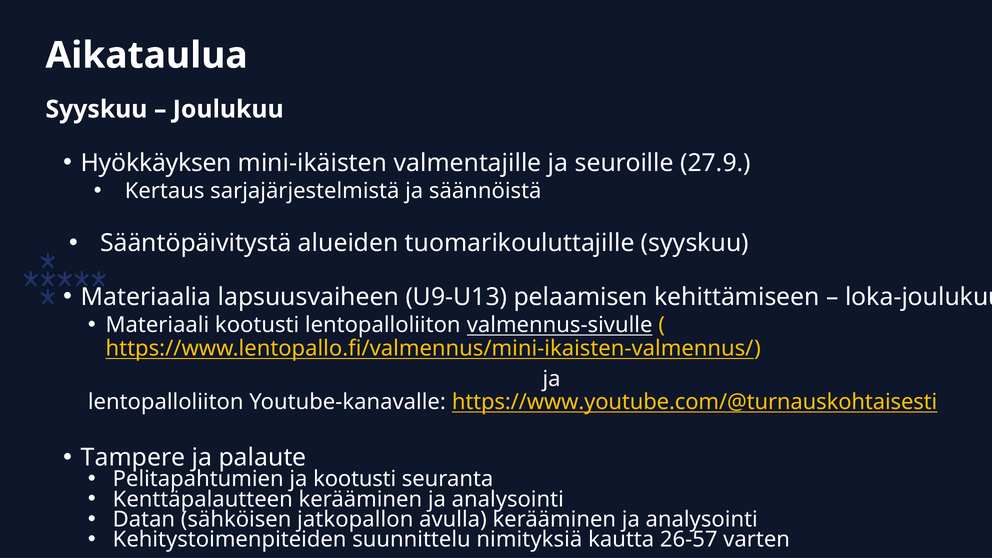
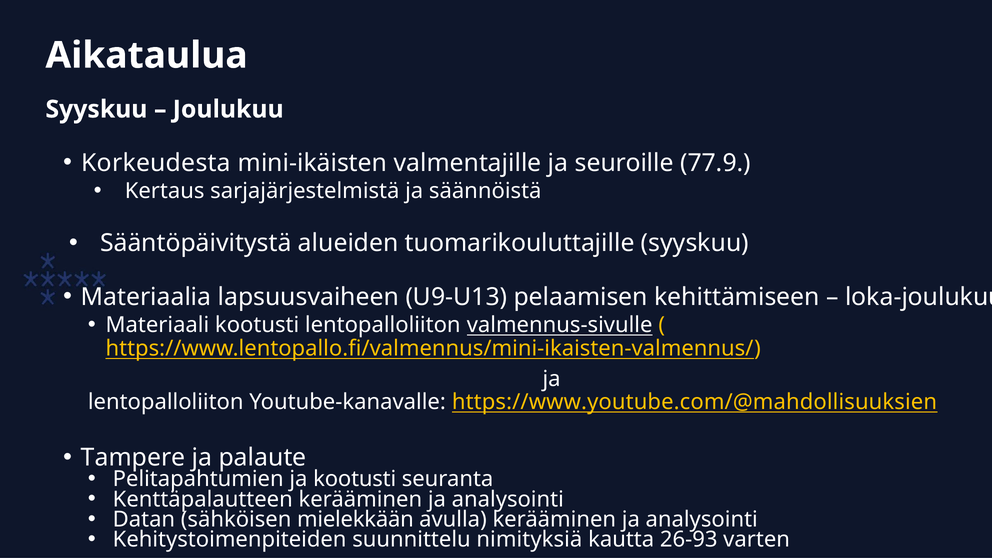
Hyökkäyksen: Hyökkäyksen -> Korkeudesta (156, 163)
27.9: 27.9 -> 77.9 (716, 163)
https://www.youtube.com/@turnauskohtaisesti: https://www.youtube.com/@turnauskohtaisesti -> https://www.youtube.com/@mahdollisuuksien (694, 402)
jatkopallon: jatkopallon -> mielekkään (355, 519)
26-57: 26-57 -> 26-93 (689, 539)
